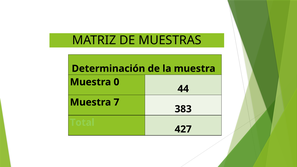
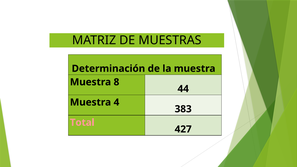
0: 0 -> 8 (116, 82)
7: 7 -> 4 (116, 102)
Total colour: light green -> pink (82, 123)
